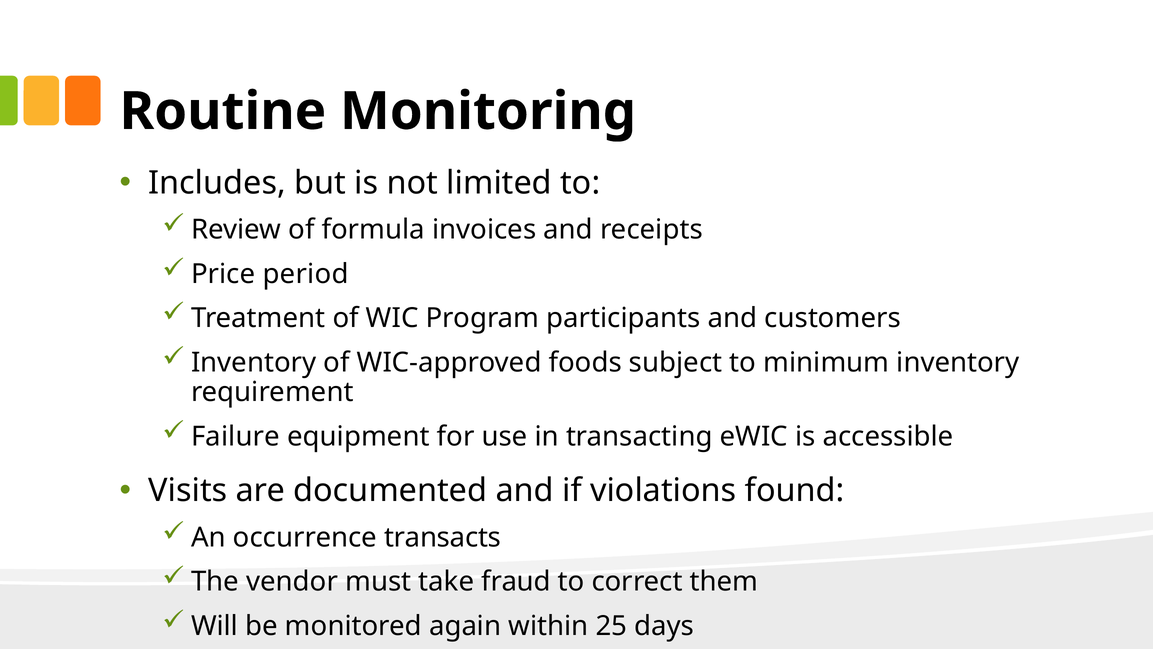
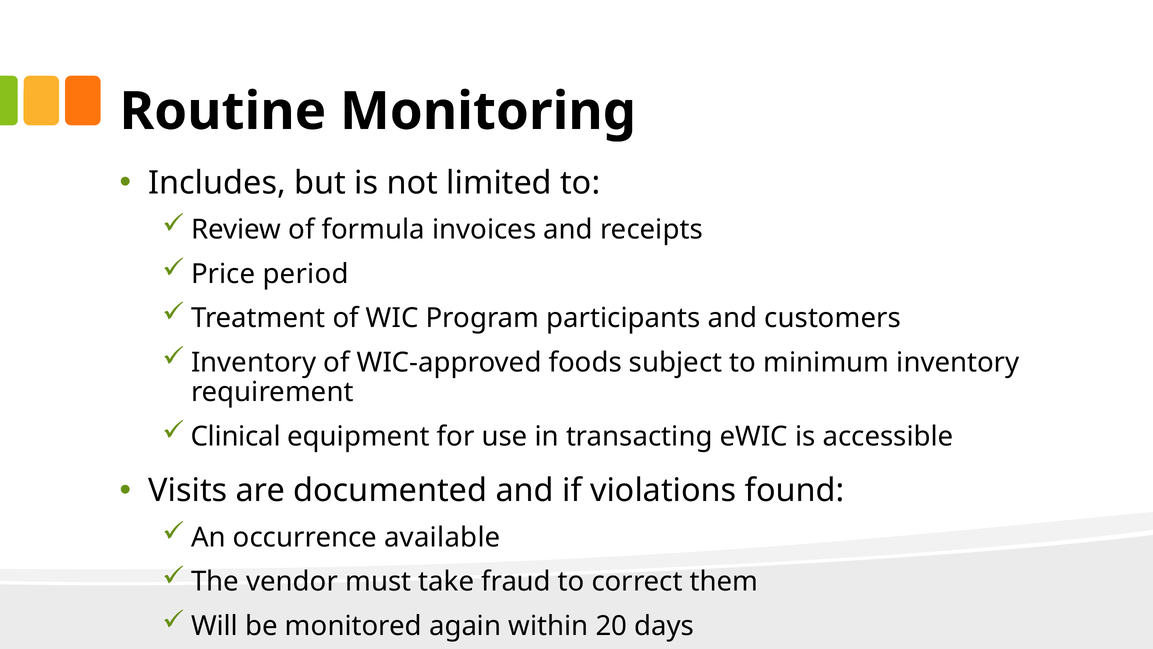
Failure: Failure -> Clinical (236, 436)
transacts: transacts -> available (442, 537)
25: 25 -> 20 (611, 626)
